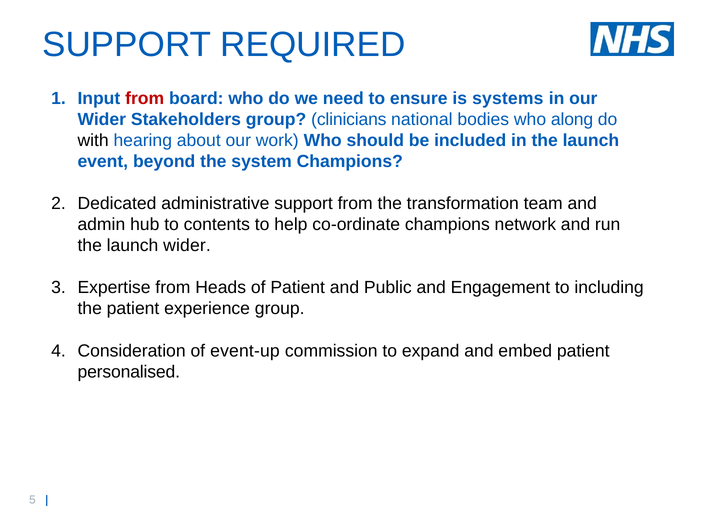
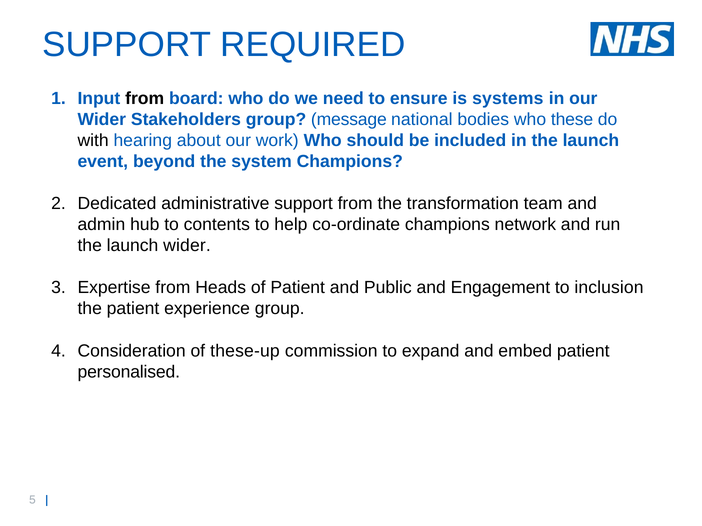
from colour: red -> black (145, 98)
clinicians: clinicians -> message (349, 119)
along: along -> these (572, 119)
including: including -> inclusion (609, 288)
event-up: event-up -> these-up (245, 351)
